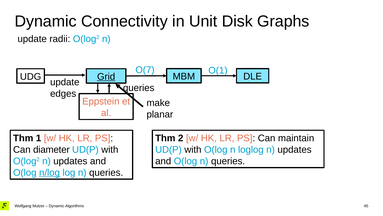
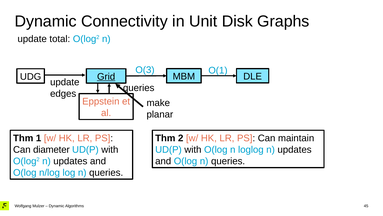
radii: radii -> total (60, 39)
O(7: O(7 -> O(3 (145, 70)
n/log underline: present -> none (50, 172)
